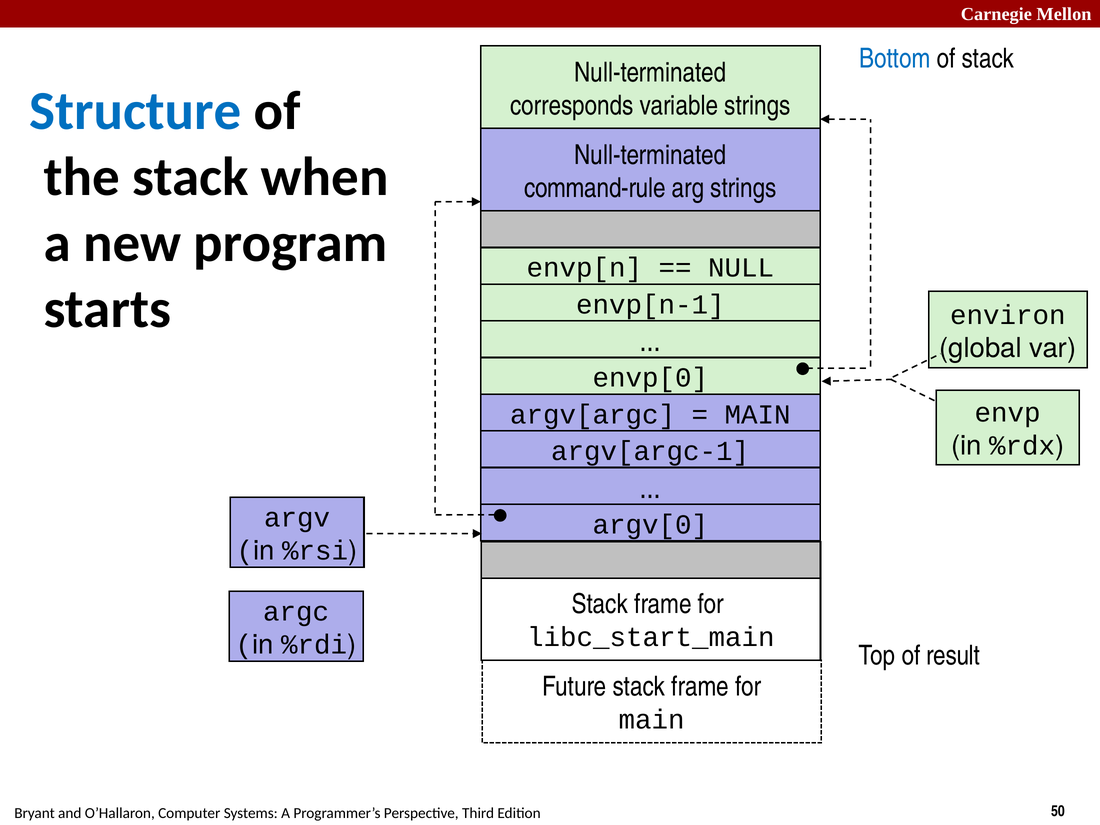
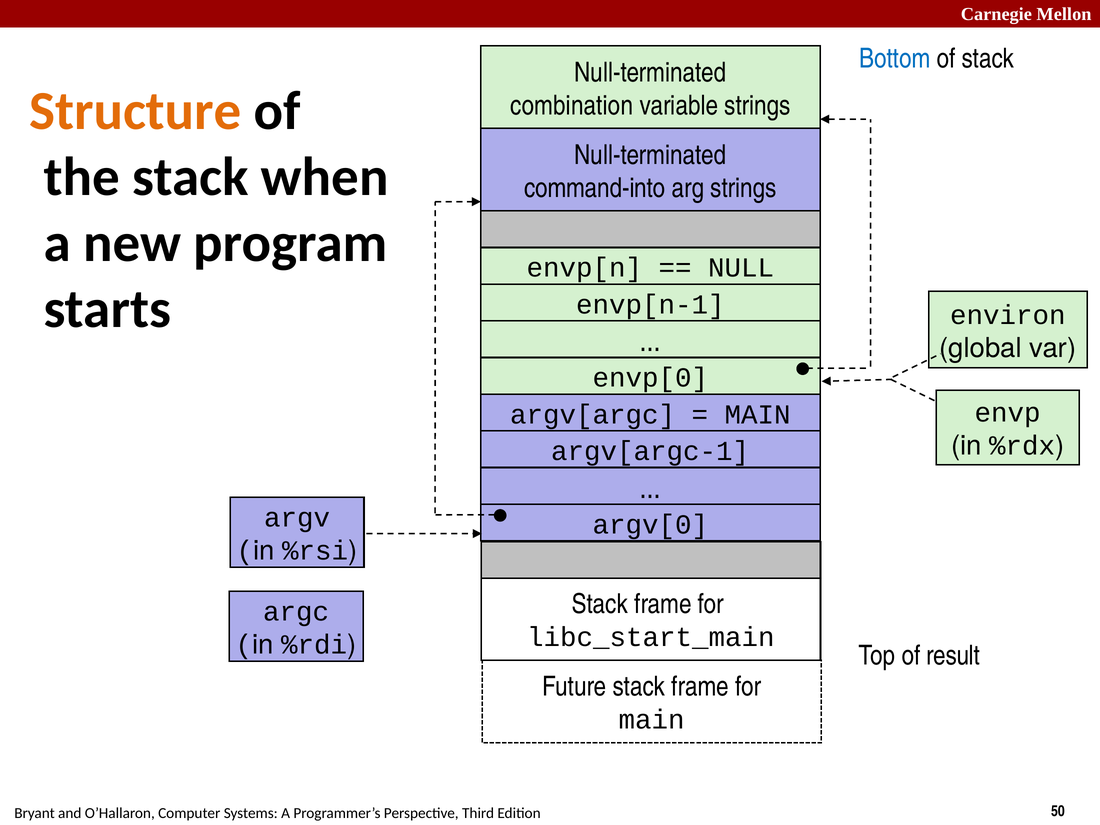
Structure colour: blue -> orange (135, 111)
corresponds: corresponds -> combination (572, 105)
command-rule: command-rule -> command-into (595, 188)
